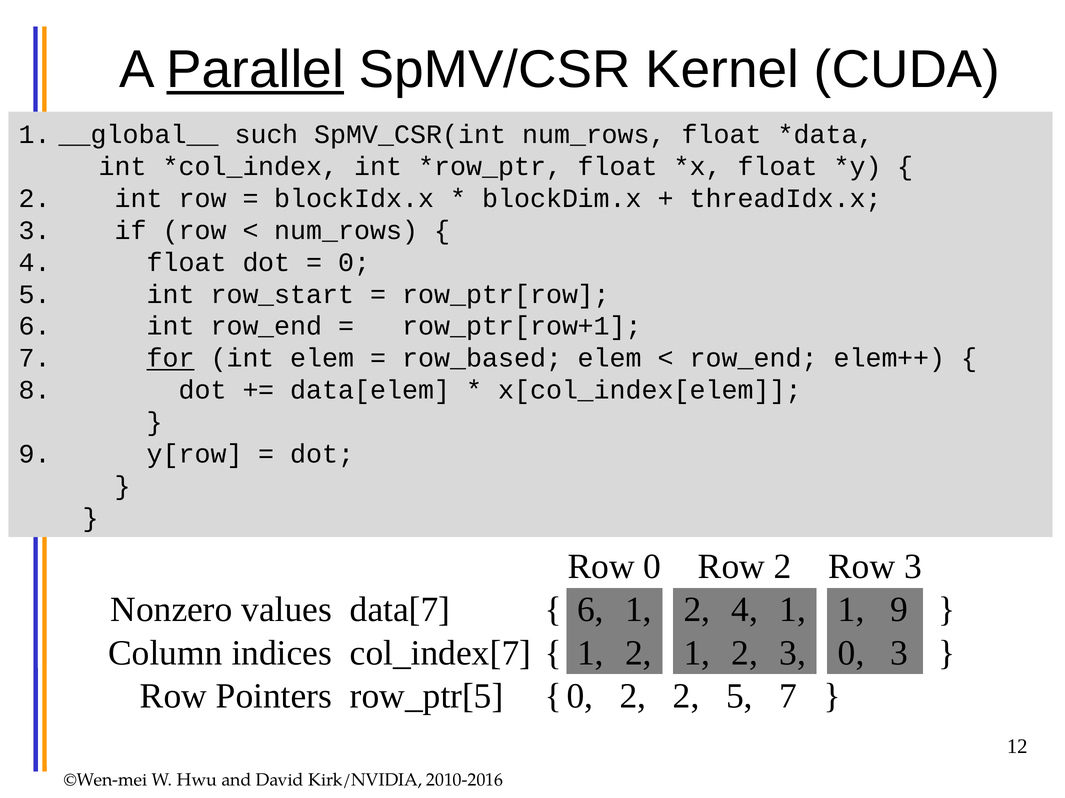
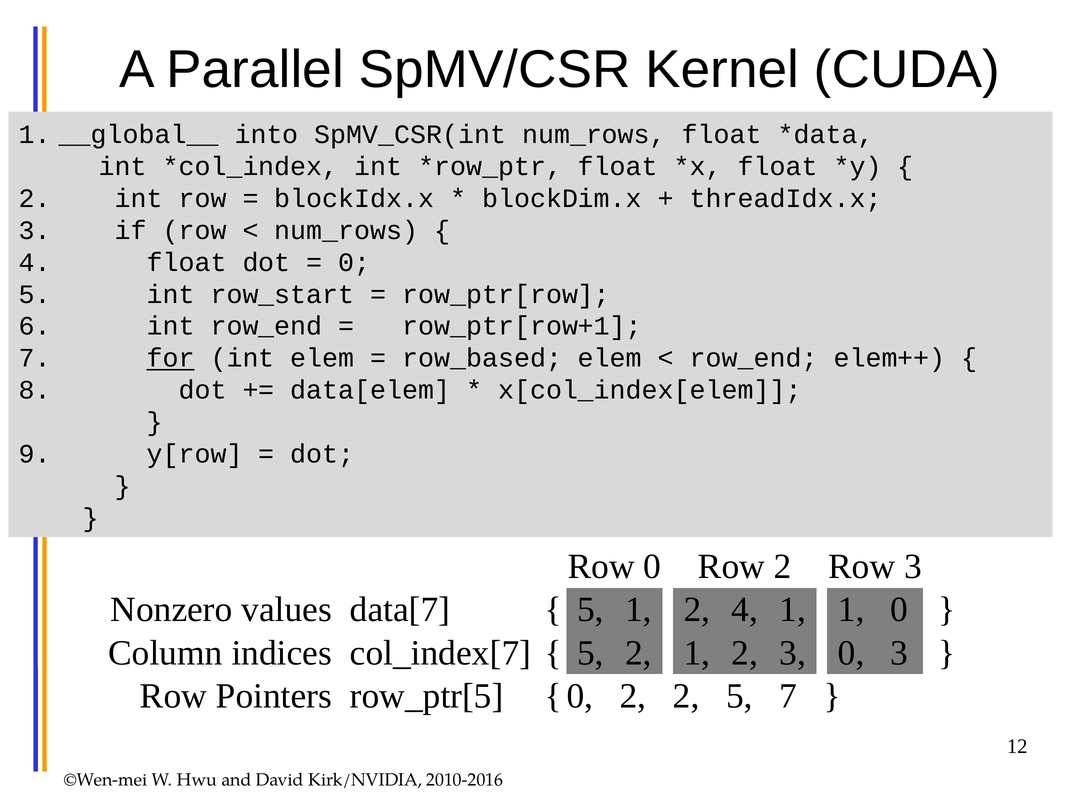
Parallel underline: present -> none (255, 70)
such: such -> into (267, 135)
6: 6 -> 5 (590, 610)
1 9: 9 -> 0 (899, 610)
1: 1 -> 5 (590, 653)
